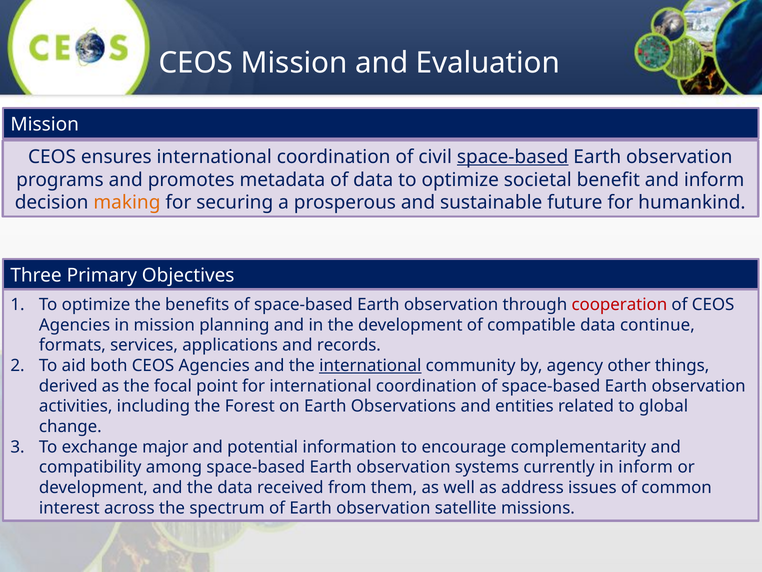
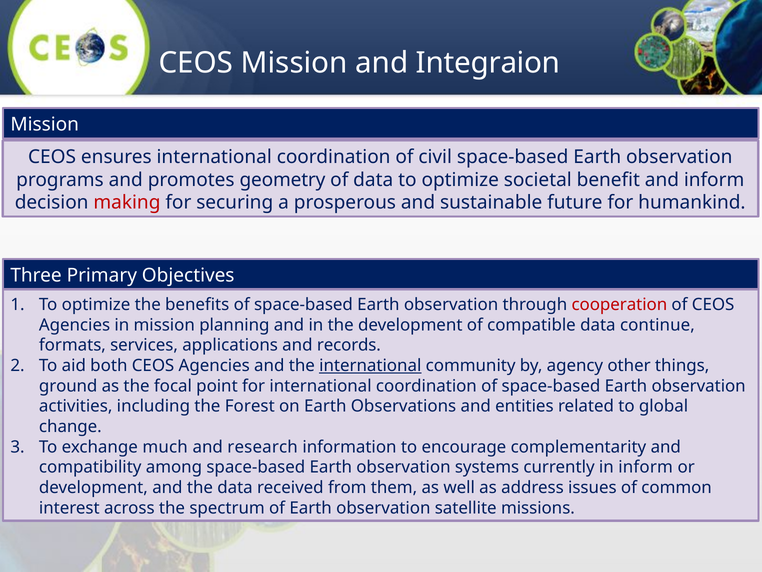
Evaluation: Evaluation -> Integraion (488, 63)
space-based underline: present -> none (513, 157)
metadata: metadata -> geometry (282, 180)
making colour: orange -> red (127, 203)
derived: derived -> ground (68, 386)
major: major -> much (165, 447)
potential: potential -> research (263, 447)
